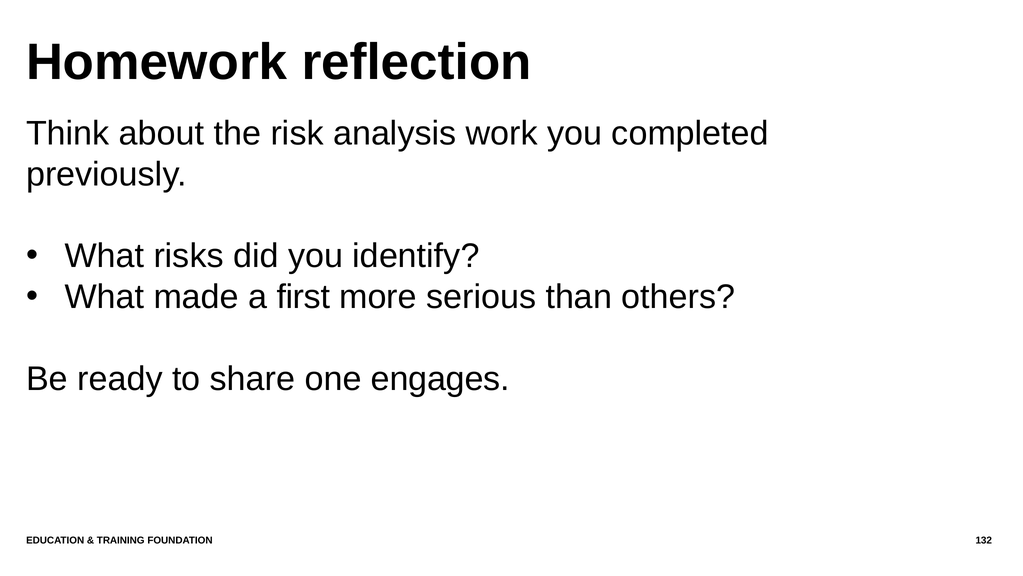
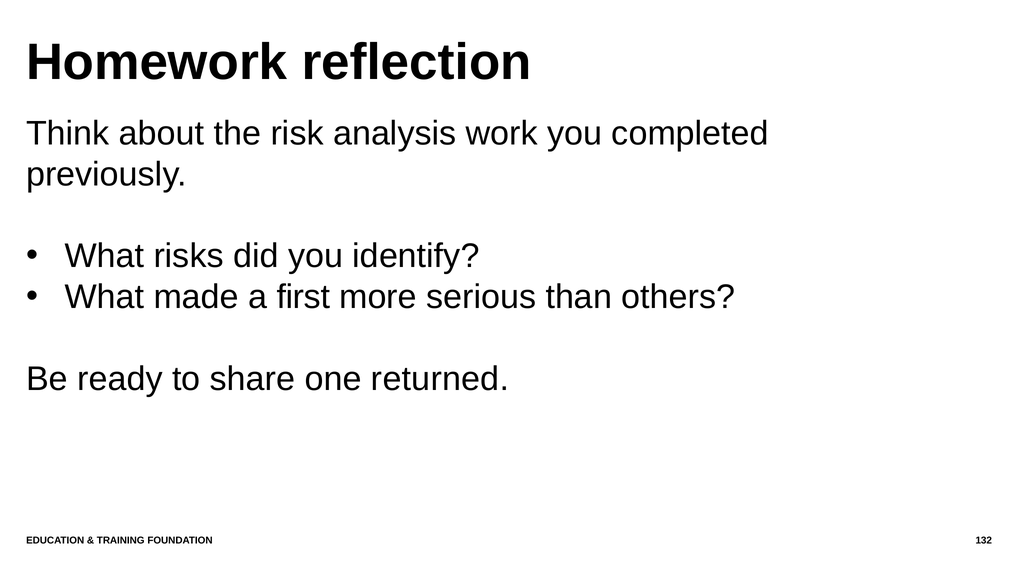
engages: engages -> returned (440, 379)
